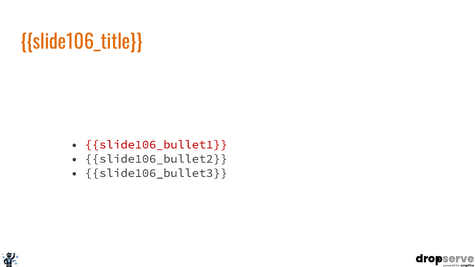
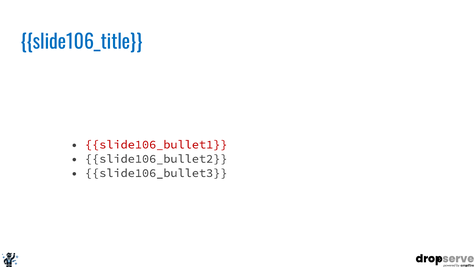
slide106_title colour: orange -> blue (82, 42)
